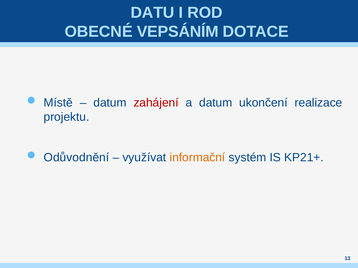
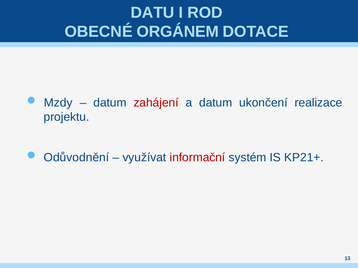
VEPSÁNÍM: VEPSÁNÍM -> ORGÁNEM (178, 32)
Místě: Místě -> Mzdy (58, 103)
informační colour: orange -> red (197, 158)
